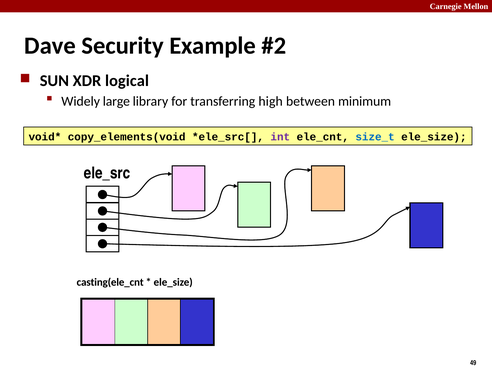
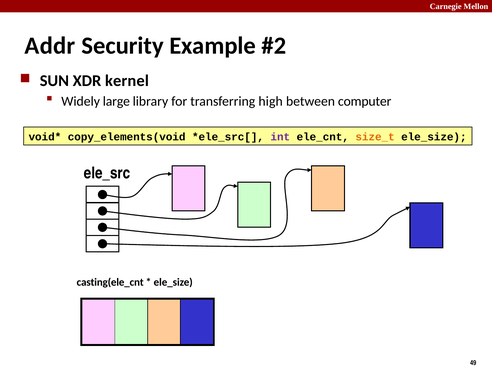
Dave: Dave -> Addr (50, 46)
logical: logical -> kernel (127, 81)
minimum: minimum -> computer (365, 101)
size_t colour: blue -> orange (375, 137)
